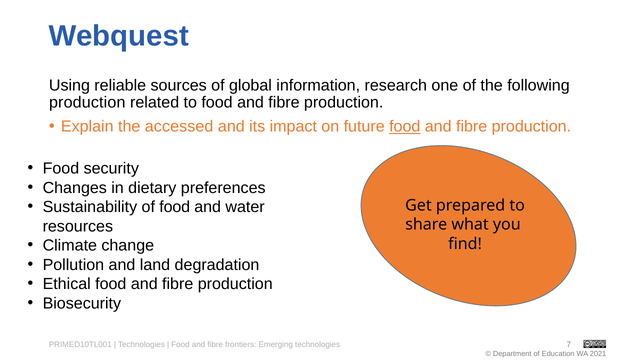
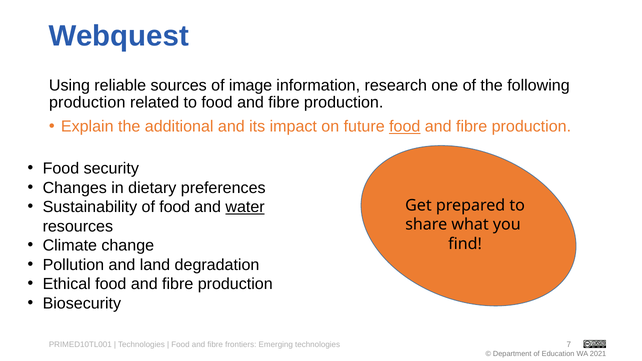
global: global -> image (251, 85)
accessed: accessed -> additional (179, 127)
water underline: none -> present (245, 207)
